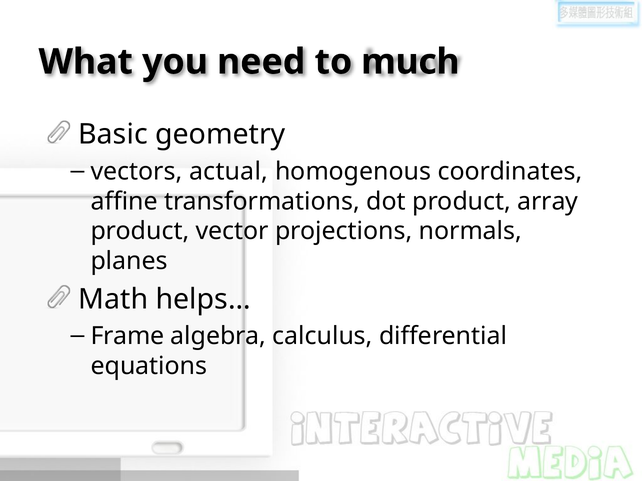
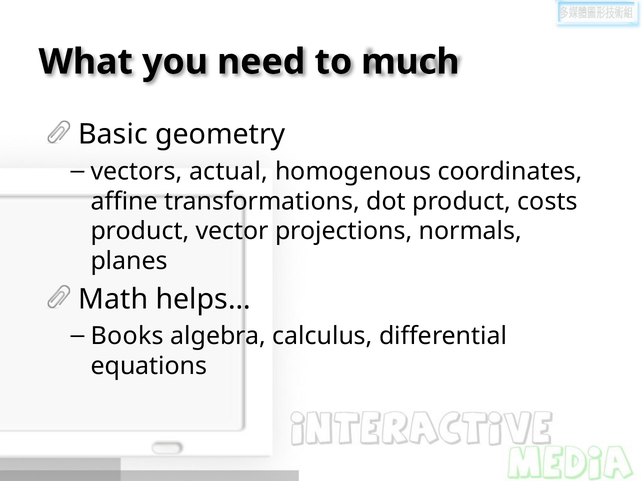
array: array -> costs (548, 202)
Frame: Frame -> Books (127, 336)
